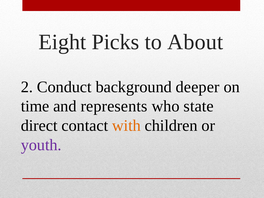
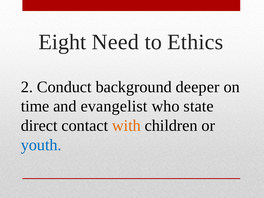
Picks: Picks -> Need (115, 42)
About: About -> Ethics (195, 42)
represents: represents -> evangelist (114, 106)
youth colour: purple -> blue (41, 145)
